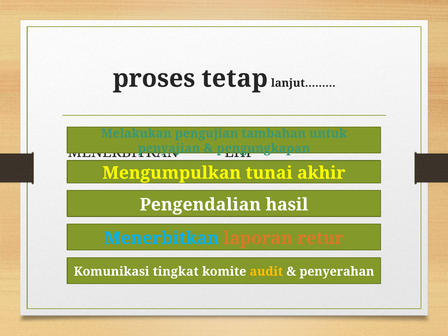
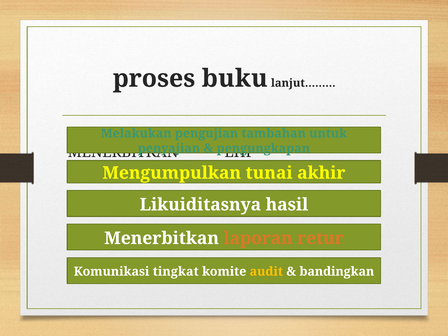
tetap: tetap -> buku (235, 79)
Pengendalian: Pengendalian -> Likuiditasnya (200, 205)
Menerbitkan colour: light blue -> white (162, 238)
penyerahan: penyerahan -> bandingkan (337, 272)
